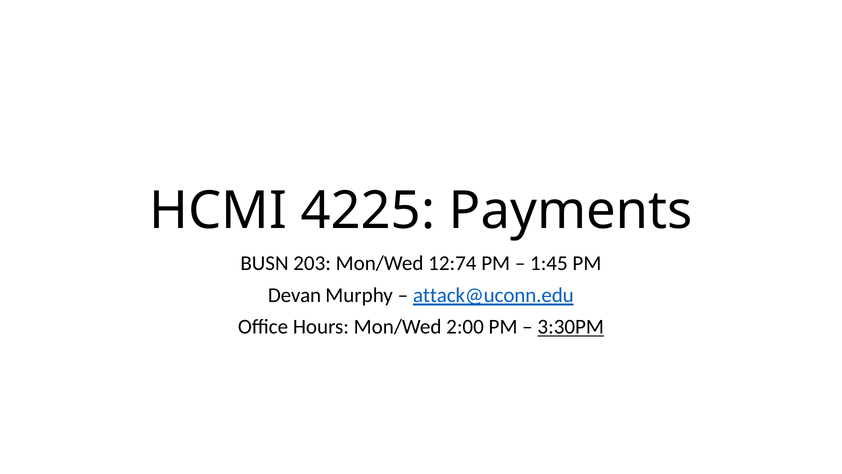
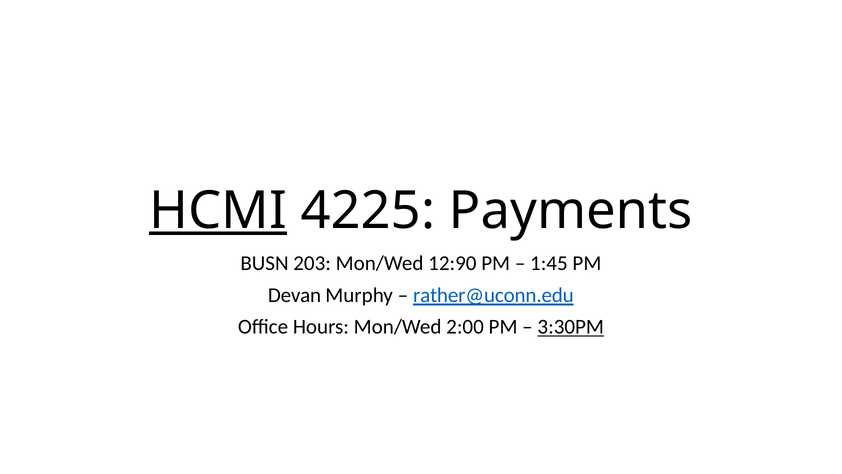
HCMI underline: none -> present (218, 210)
12:74: 12:74 -> 12:90 (452, 263)
attack@uconn.edu: attack@uconn.edu -> rather@uconn.edu (493, 295)
